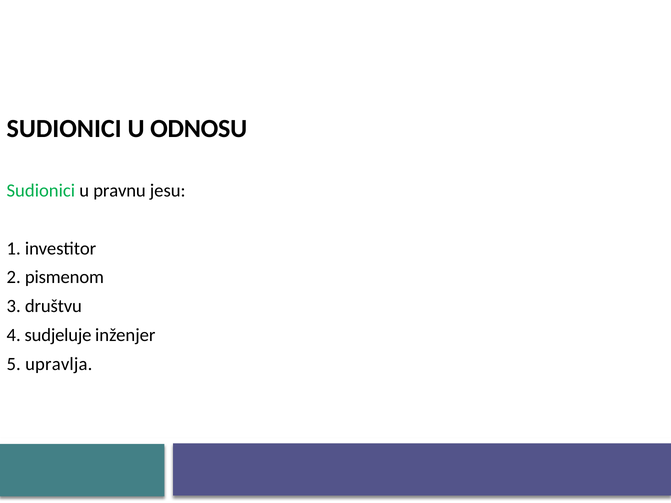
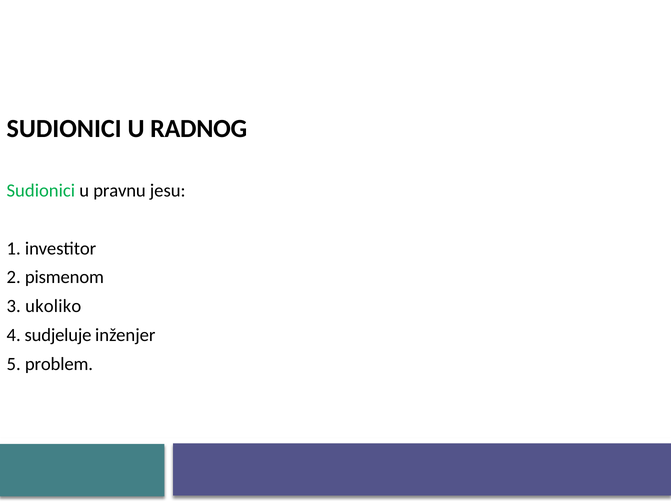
ODNOSU: ODNOSU -> RADNOG (199, 129)
društvu: društvu -> ukoliko (53, 306)
upravlja: upravlja -> problem (59, 364)
